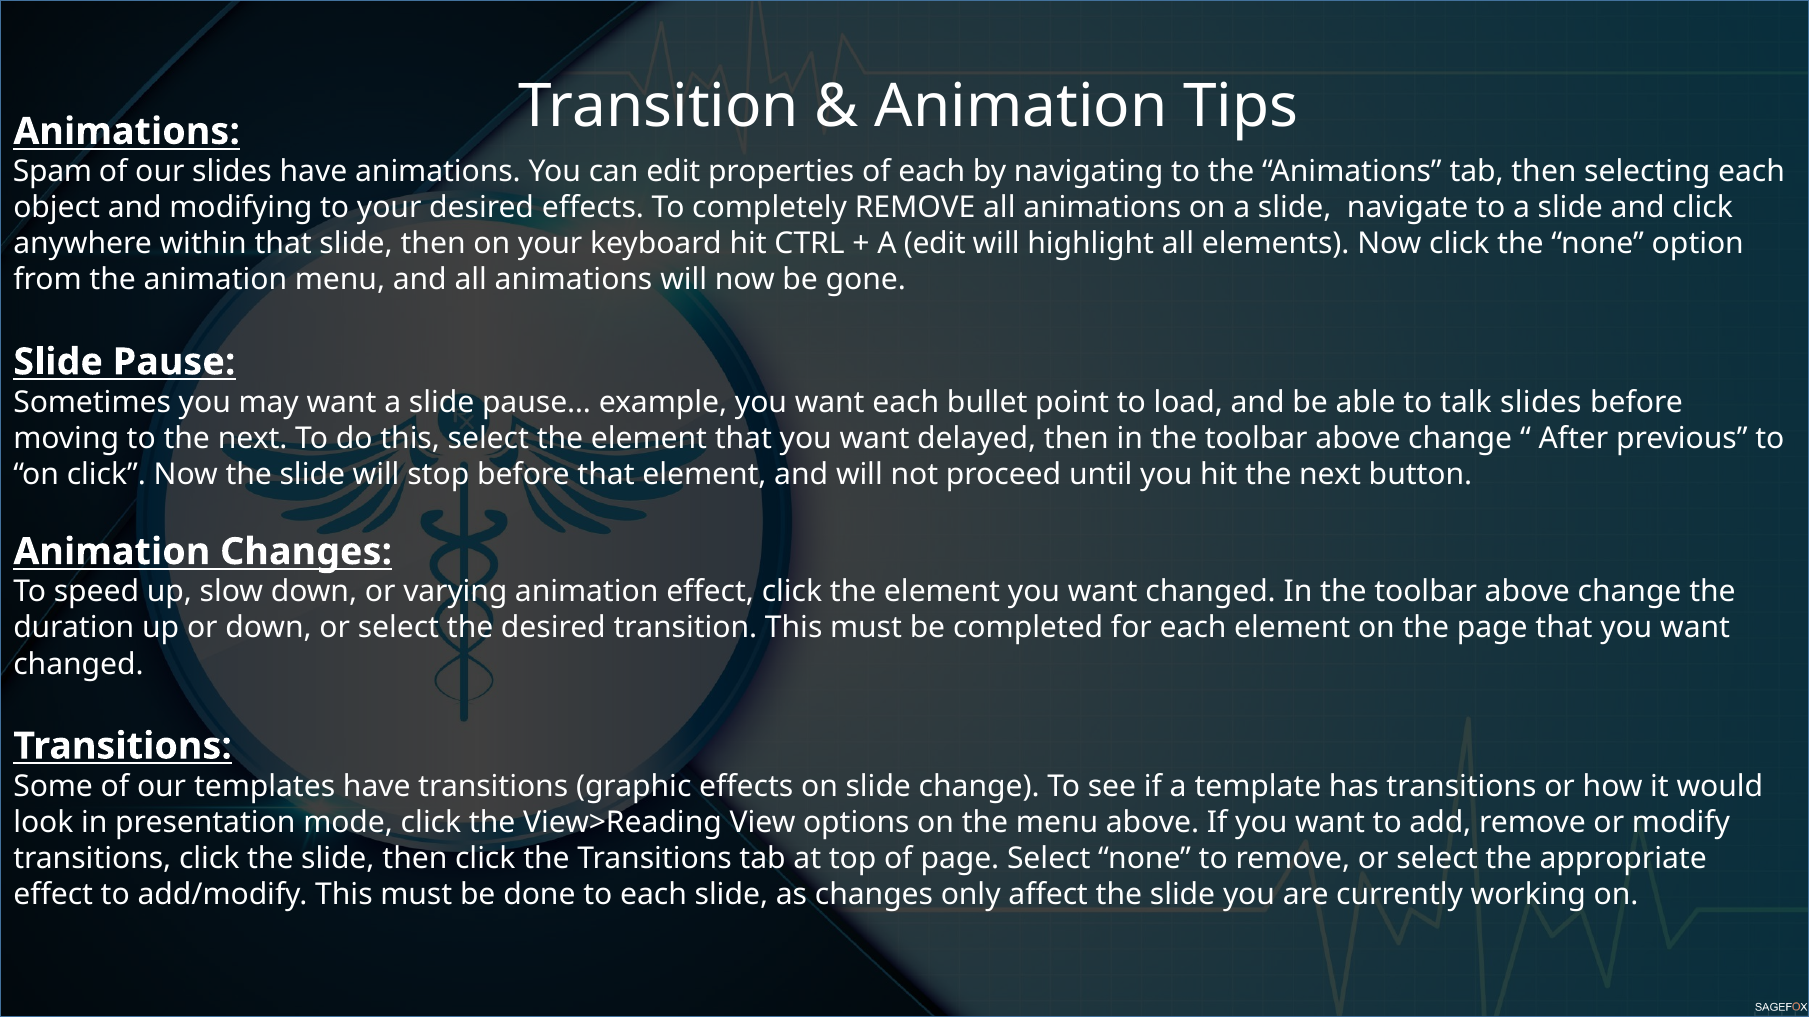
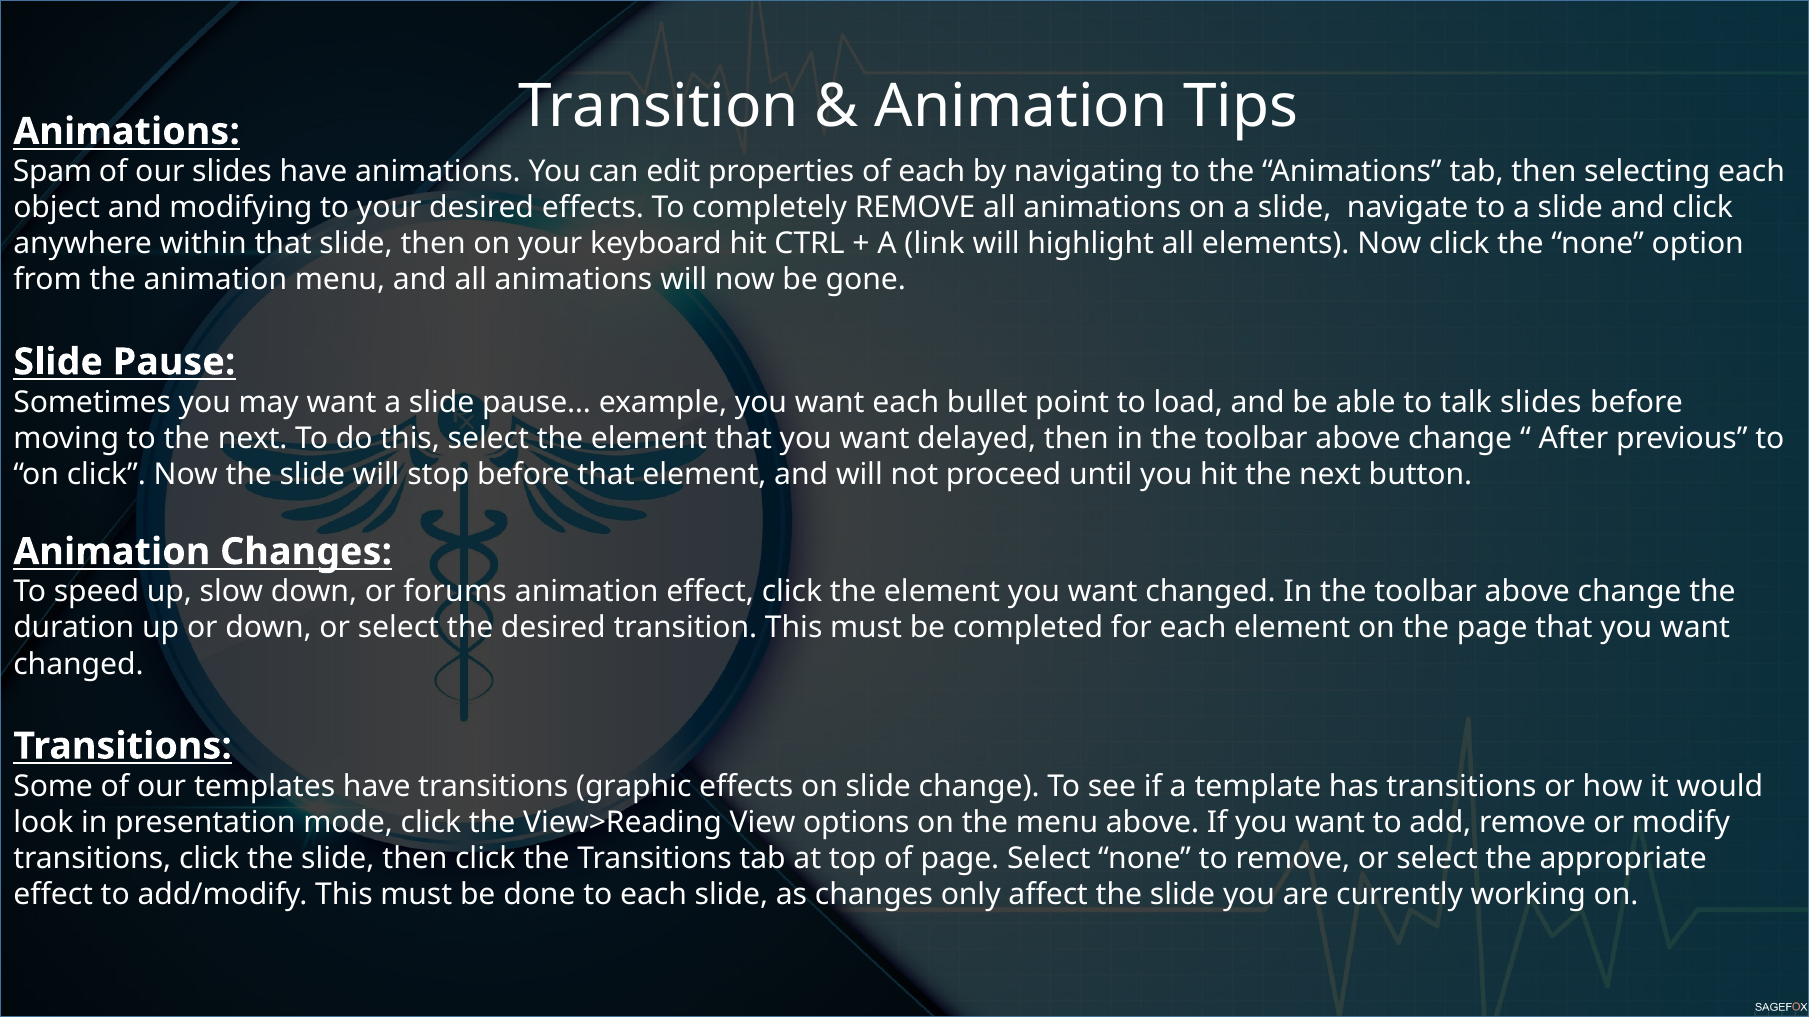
A edit: edit -> link (934, 244)
varying: varying -> forums (455, 592)
